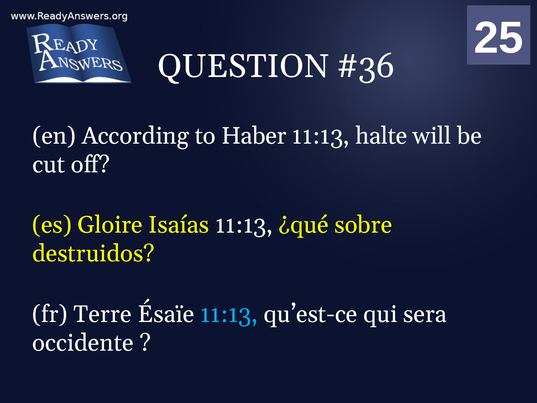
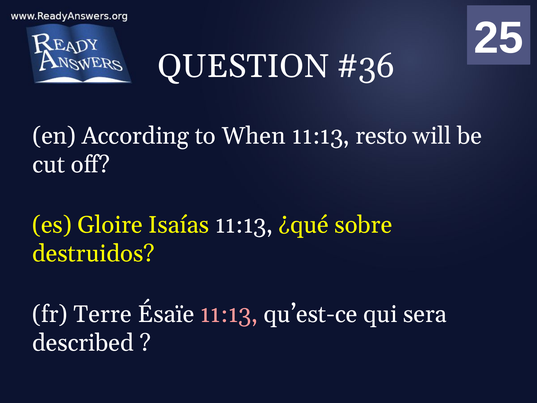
Haber: Haber -> When (254, 136)
halte: halte -> resto (381, 136)
11:13 colour: light blue -> pink (229, 314)
occidente: occidente -> described (83, 343)
